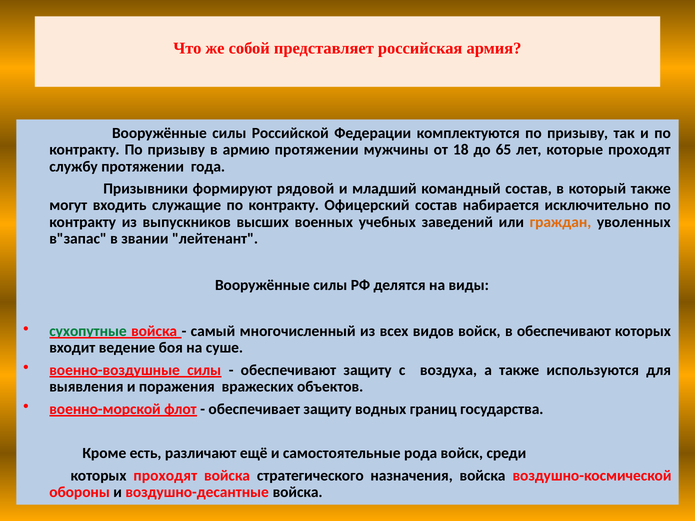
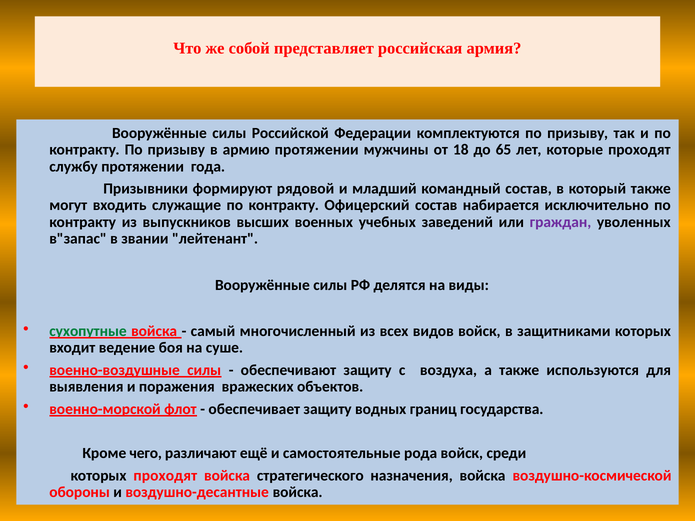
граждан colour: orange -> purple (560, 222)
в обеспечивают: обеспечивают -> защитниками (564, 331)
есть: есть -> чего (146, 454)
